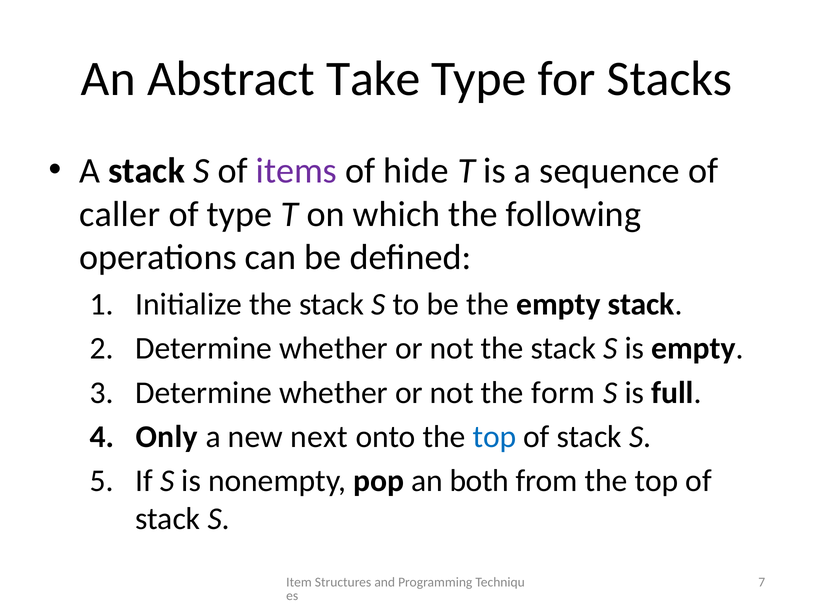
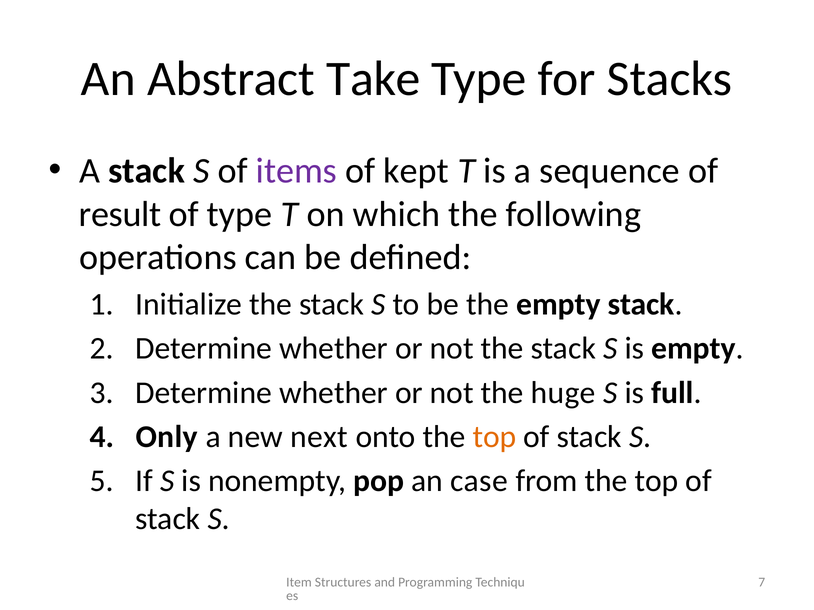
hide: hide -> kept (416, 171)
caller: caller -> result (120, 214)
form: form -> huge (563, 393)
top colour: blue -> orange (494, 437)
both: both -> case (479, 481)
